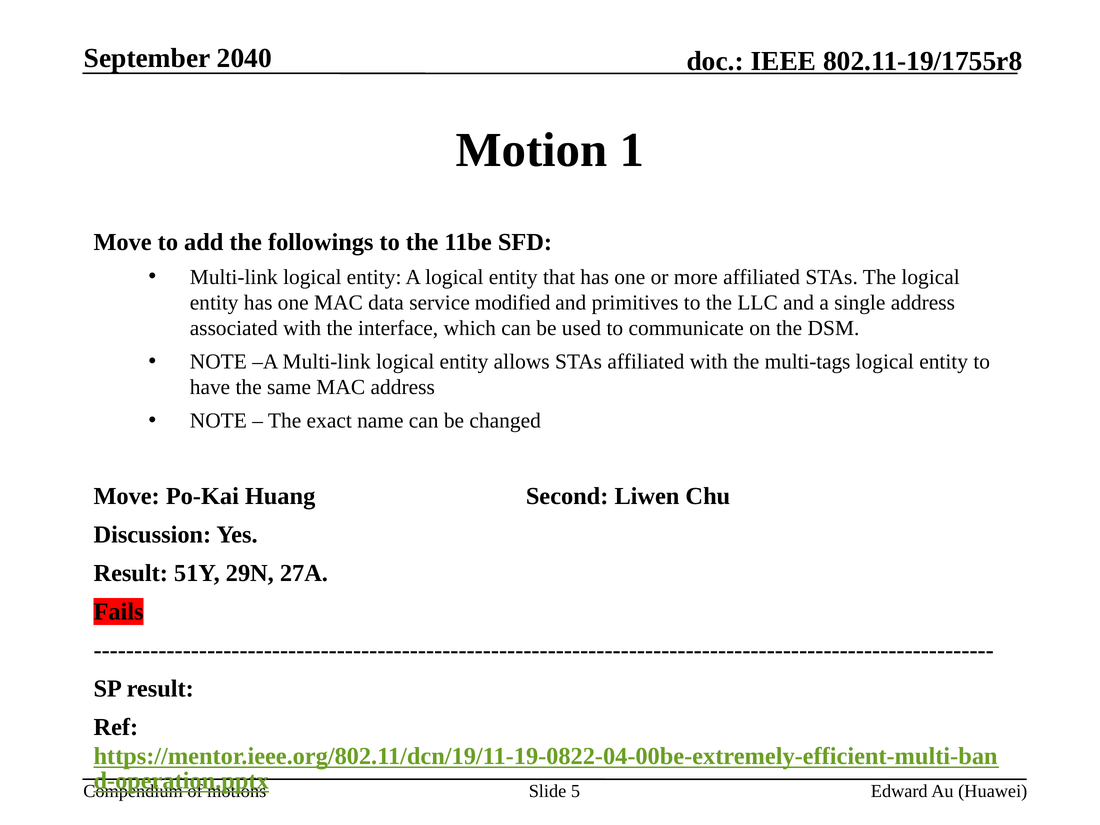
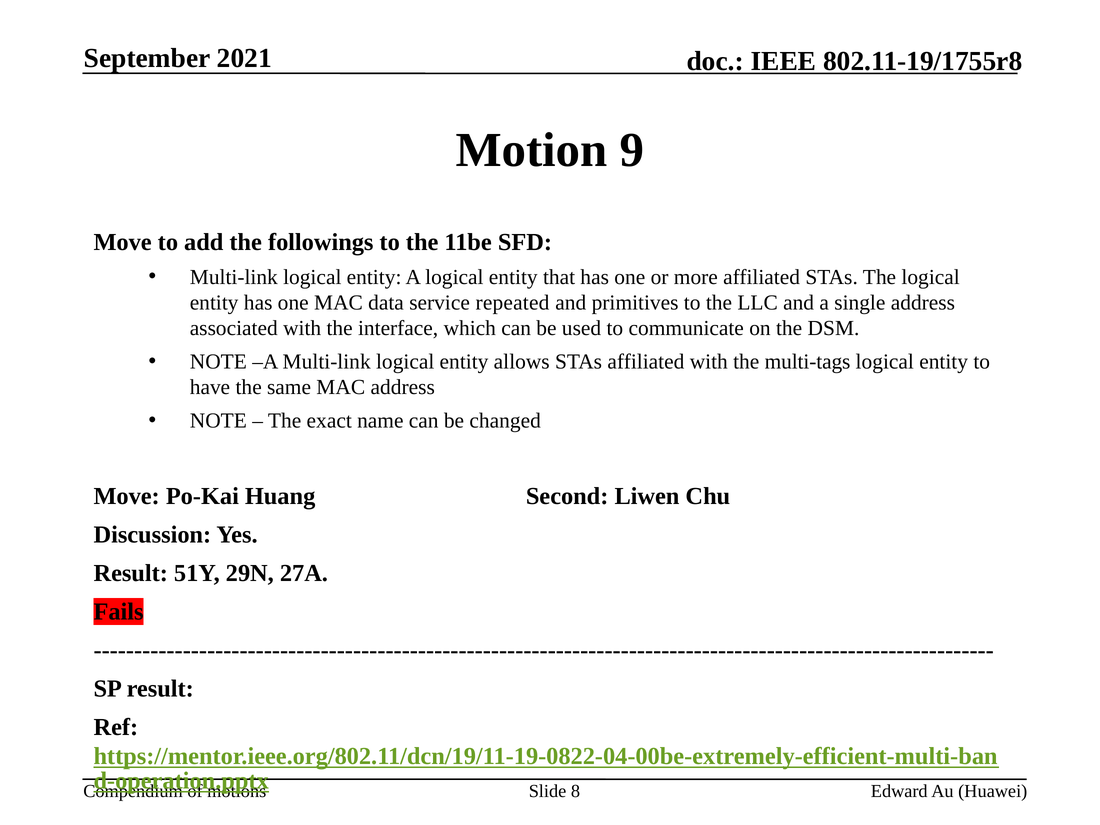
2040: 2040 -> 2021 (244, 58)
1: 1 -> 9 (632, 150)
modified: modified -> repeated (512, 303)
5: 5 -> 8 (576, 791)
